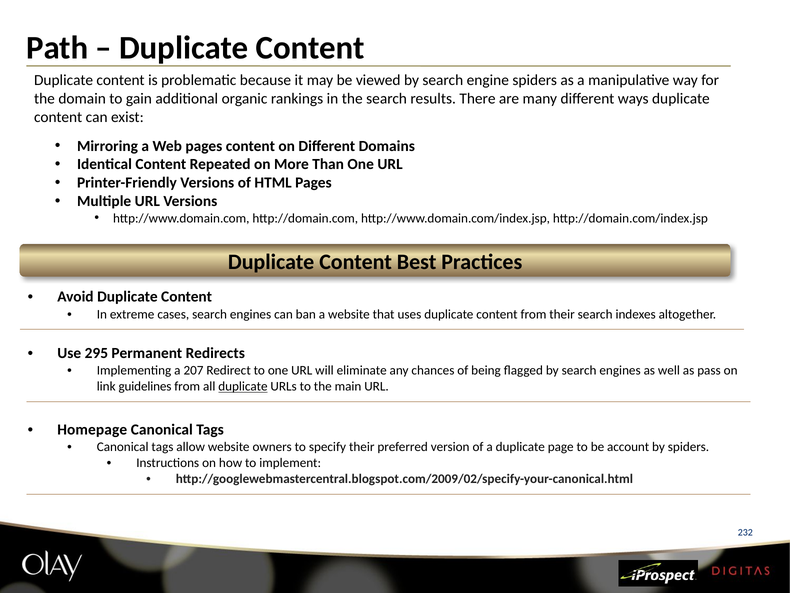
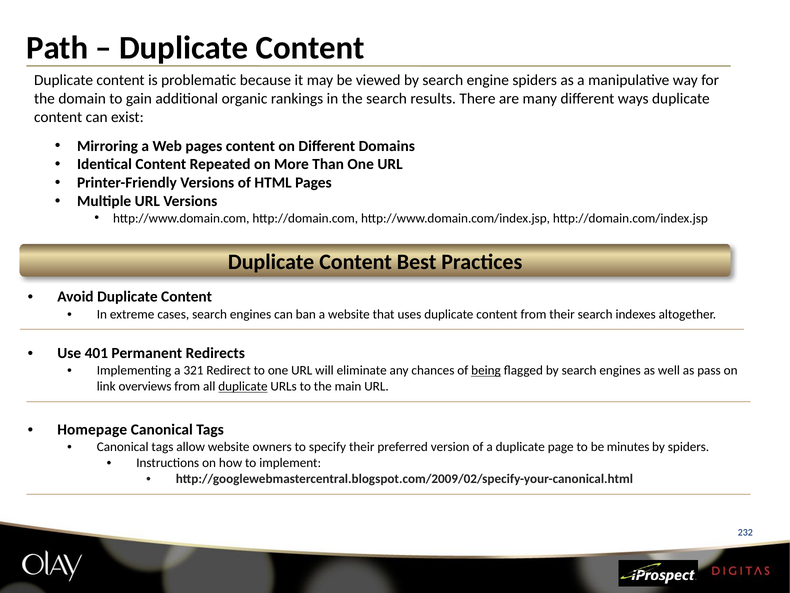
295: 295 -> 401 (96, 353)
207: 207 -> 321 (194, 370)
being underline: none -> present (486, 370)
guidelines: guidelines -> overviews (145, 386)
account: account -> minutes (628, 446)
